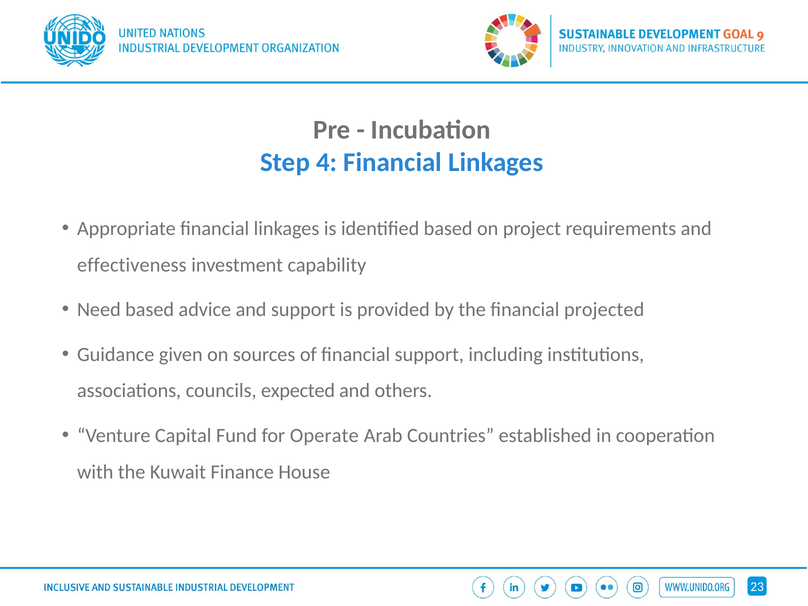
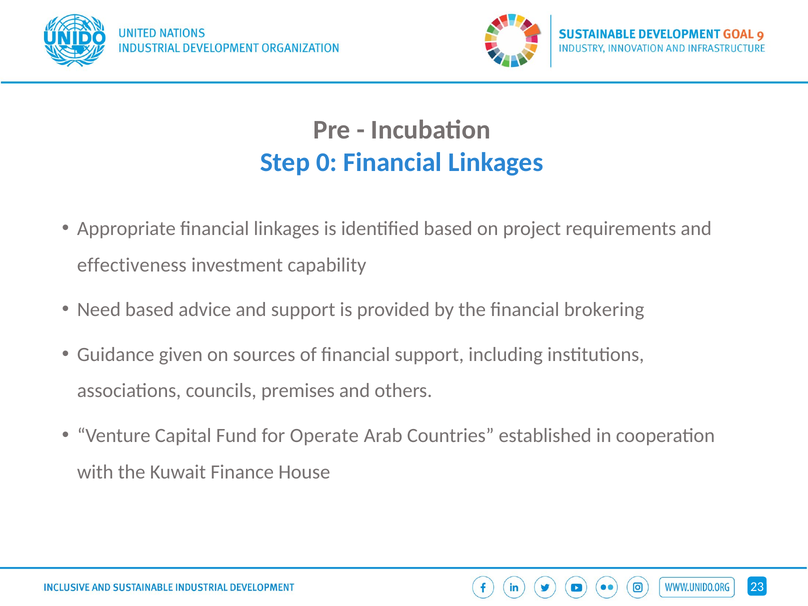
4: 4 -> 0 (327, 162)
projected: projected -> brokering (604, 310)
expected: expected -> premises (298, 391)
